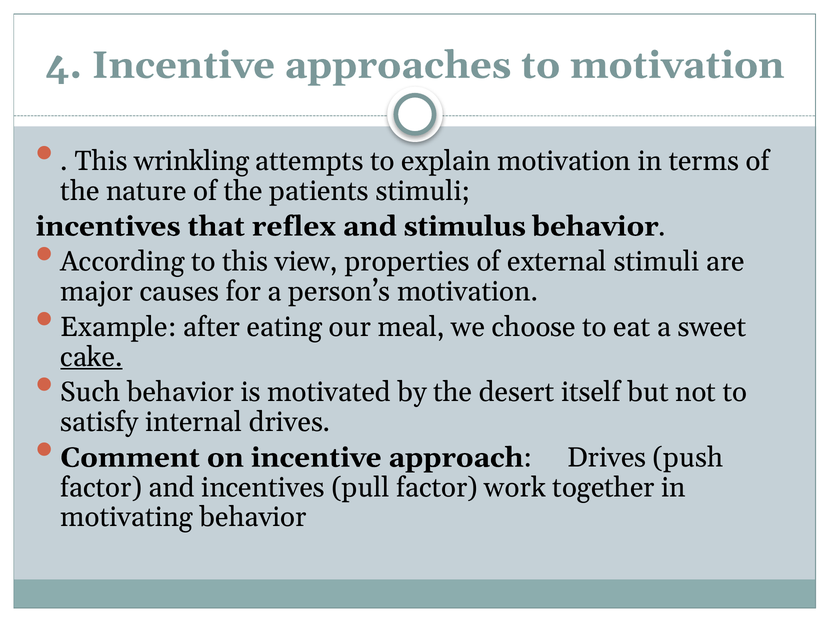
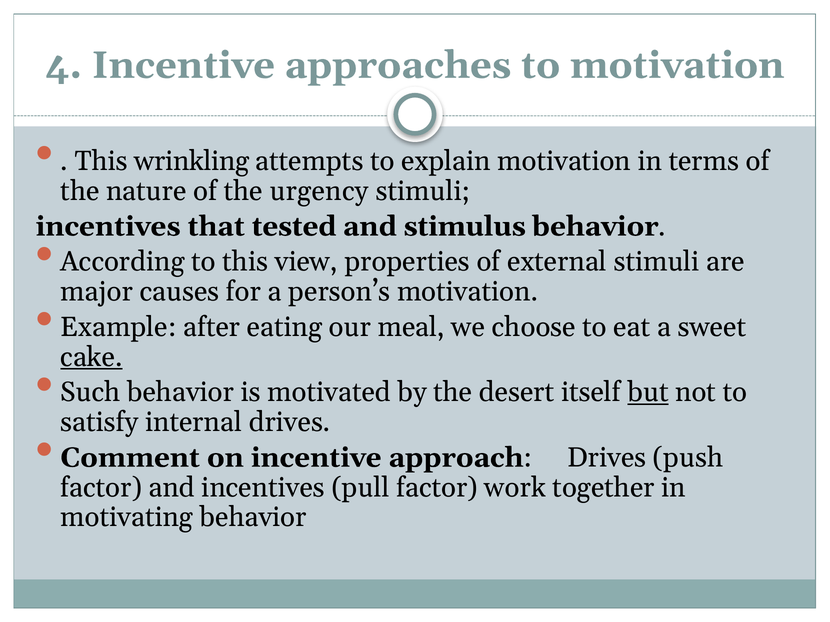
patients: patients -> urgency (319, 191)
reflex: reflex -> tested (294, 227)
but underline: none -> present (648, 393)
